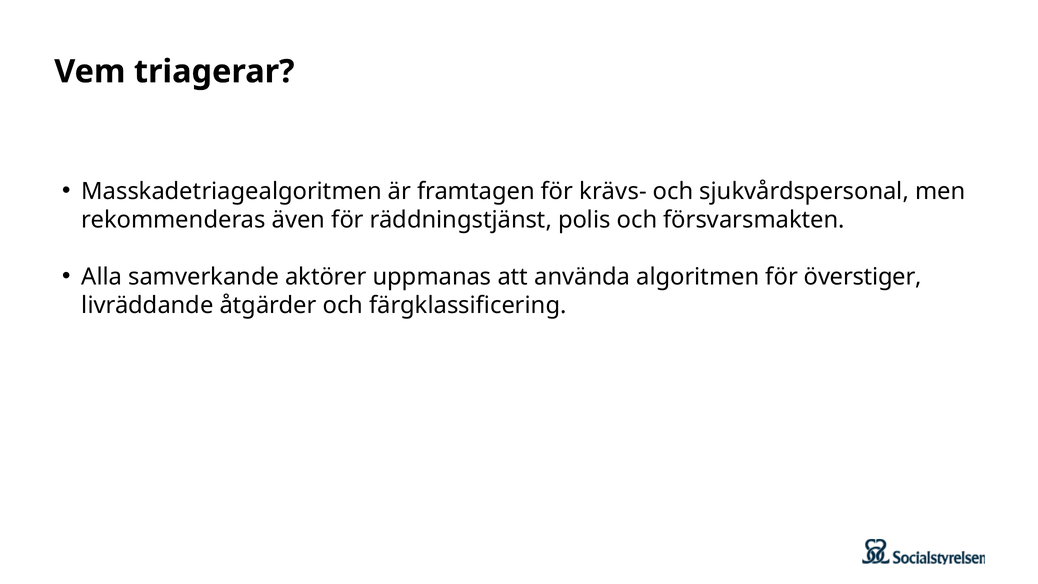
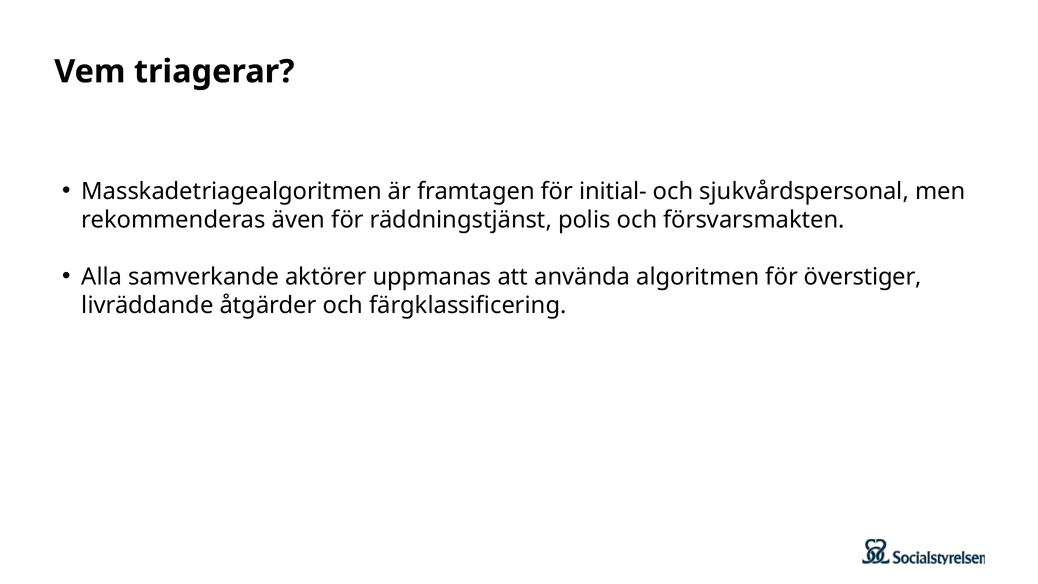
krävs-: krävs- -> initial- (613, 191)
